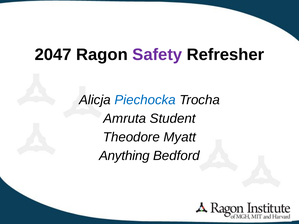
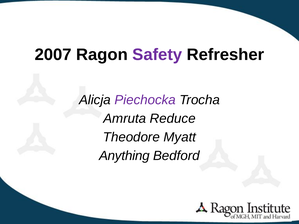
2047: 2047 -> 2007 (53, 55)
Piechocka colour: blue -> purple (145, 100)
Student: Student -> Reduce (173, 119)
